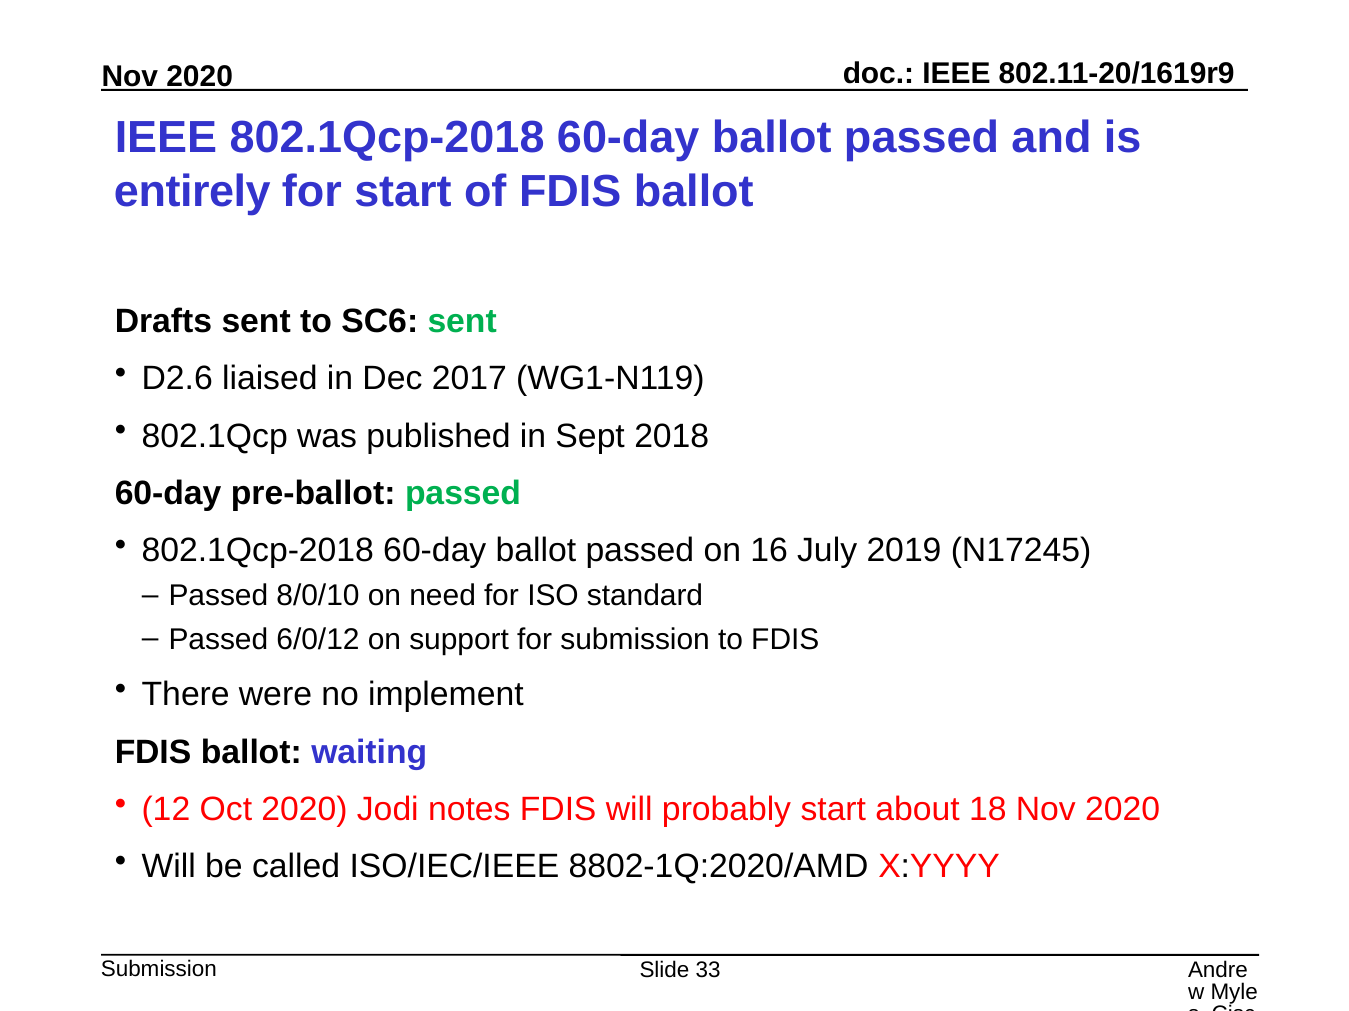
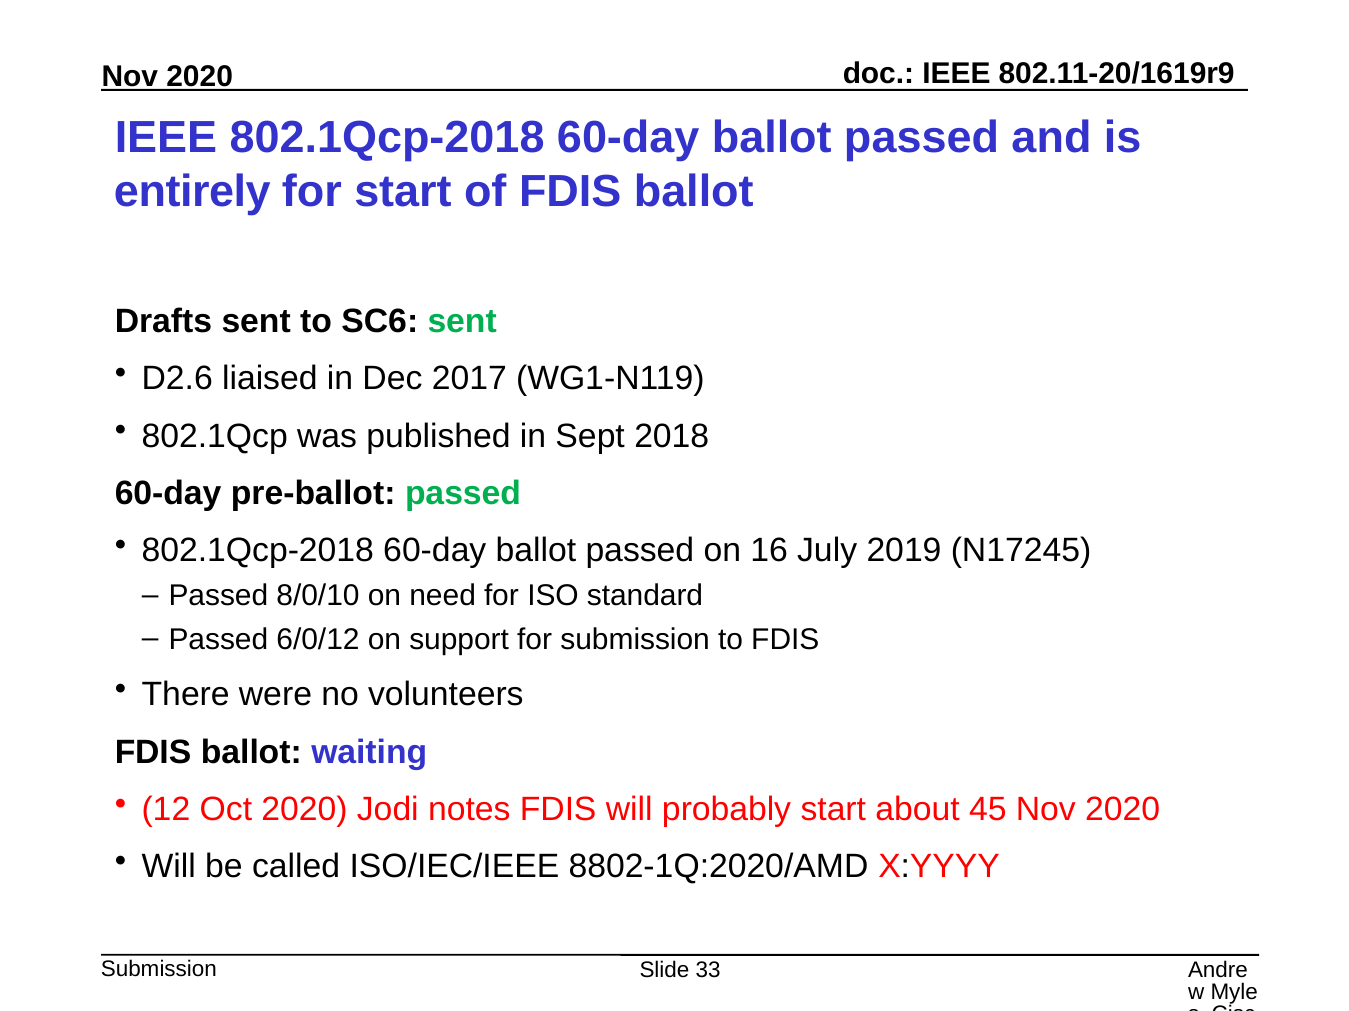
implement: implement -> volunteers (446, 695)
18: 18 -> 45 (988, 810)
